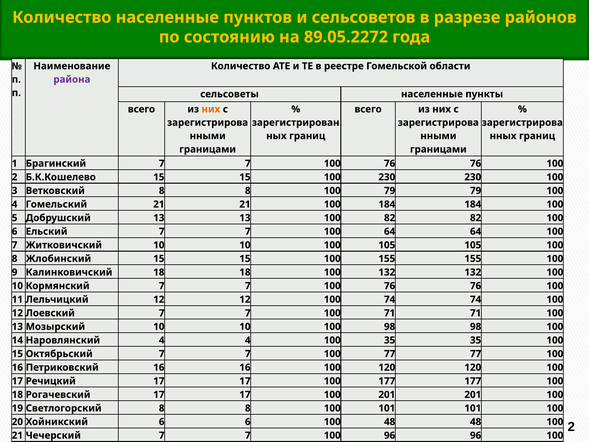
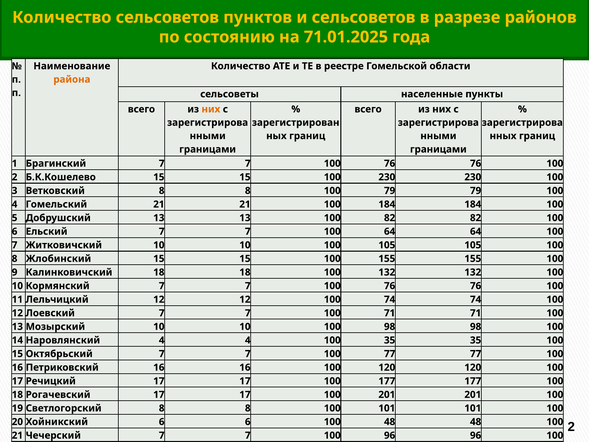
Количество населенные: населенные -> сельсоветов (167, 17)
89.05.2272: 89.05.2272 -> 71.01.2025 (346, 37)
района colour: purple -> orange (72, 79)
